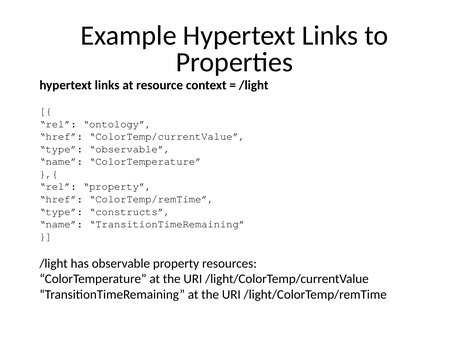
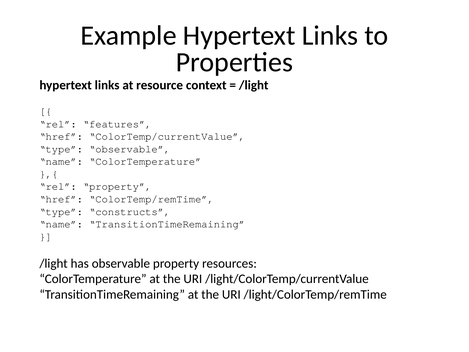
ontology: ontology -> features (117, 124)
